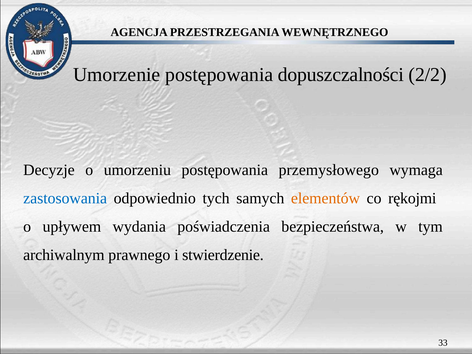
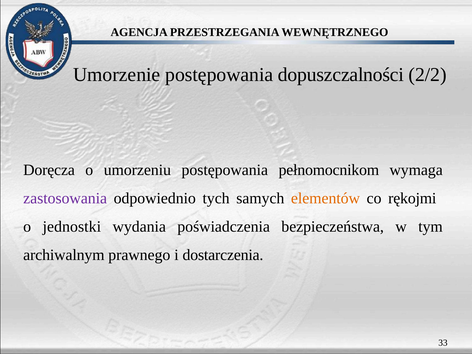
Decyzje: Decyzje -> Doręcza (49, 170)
przemysłowego: przemysłowego -> pełnomocnikom (329, 170)
zastosowania colour: blue -> purple (65, 198)
upływem: upływem -> jednostki (72, 227)
stwierdzenie: stwierdzenie -> dostarczenia (223, 255)
